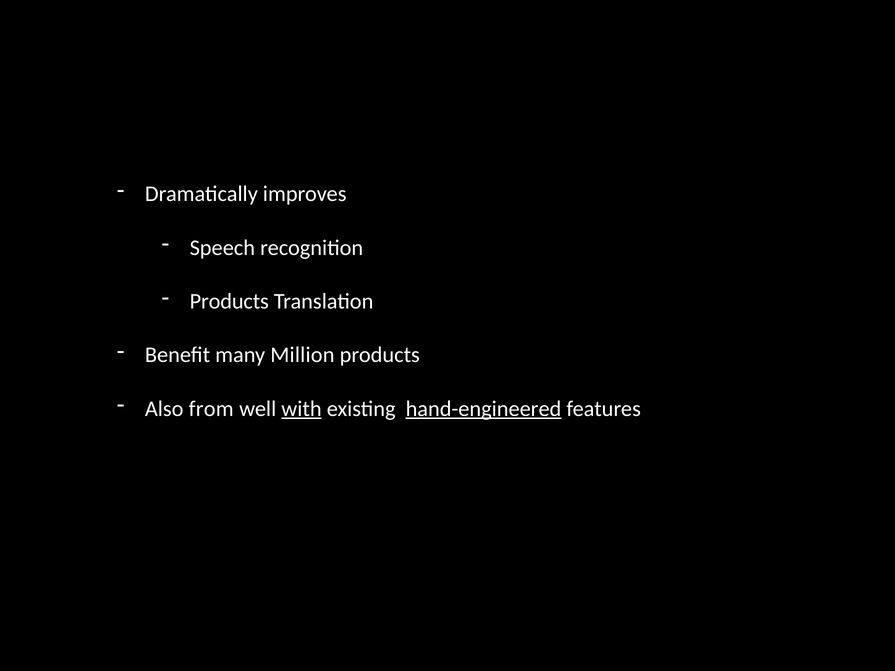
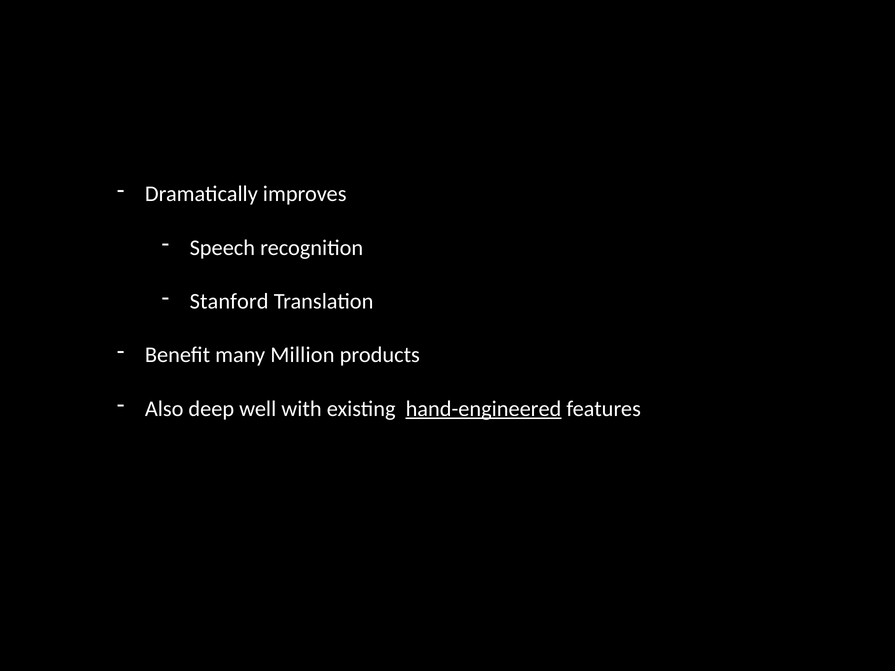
Products: Products -> Stanford (229, 302)
from: from -> deep (211, 409)
with underline: present -> none (302, 409)
